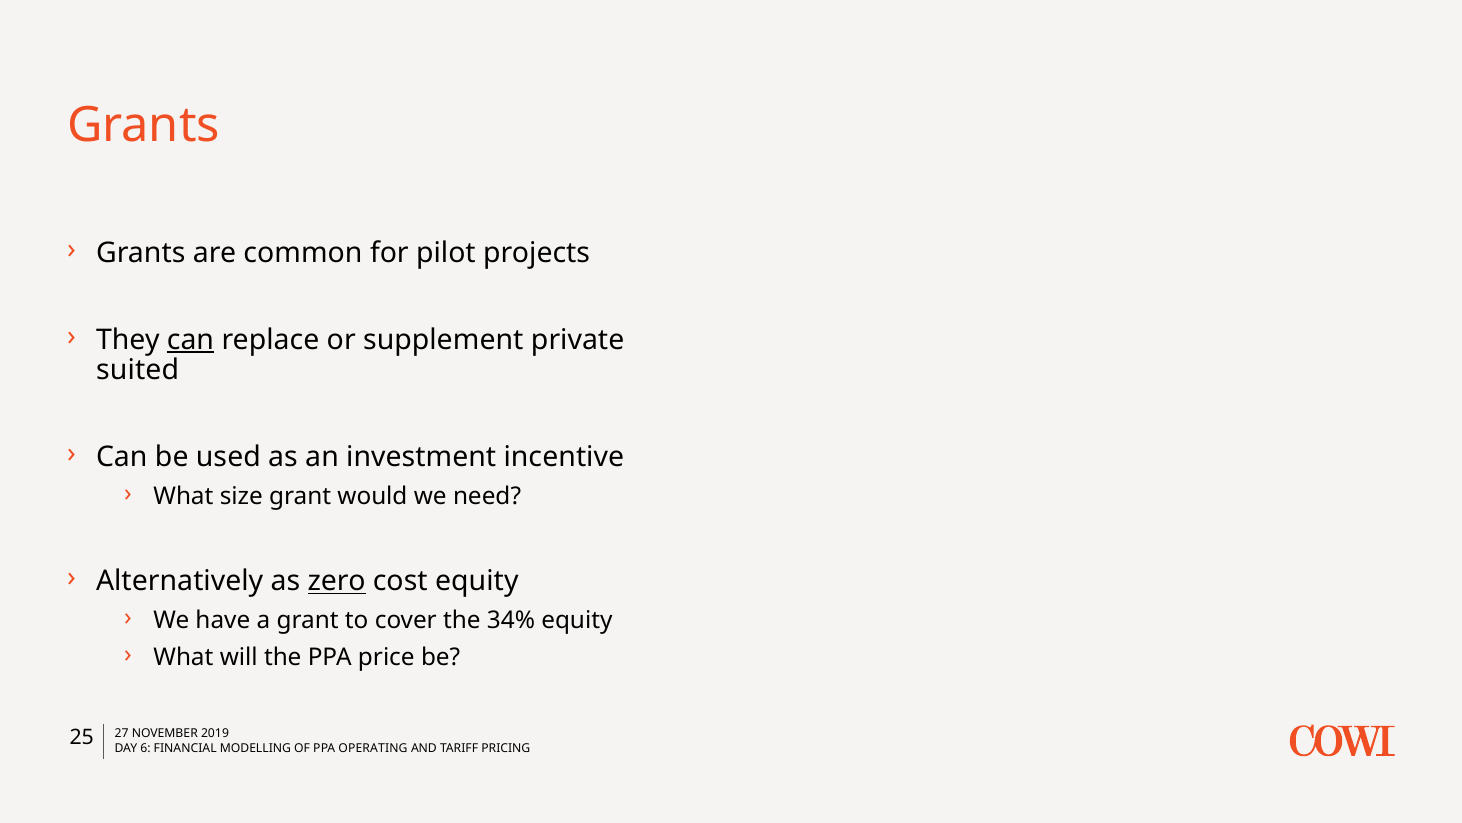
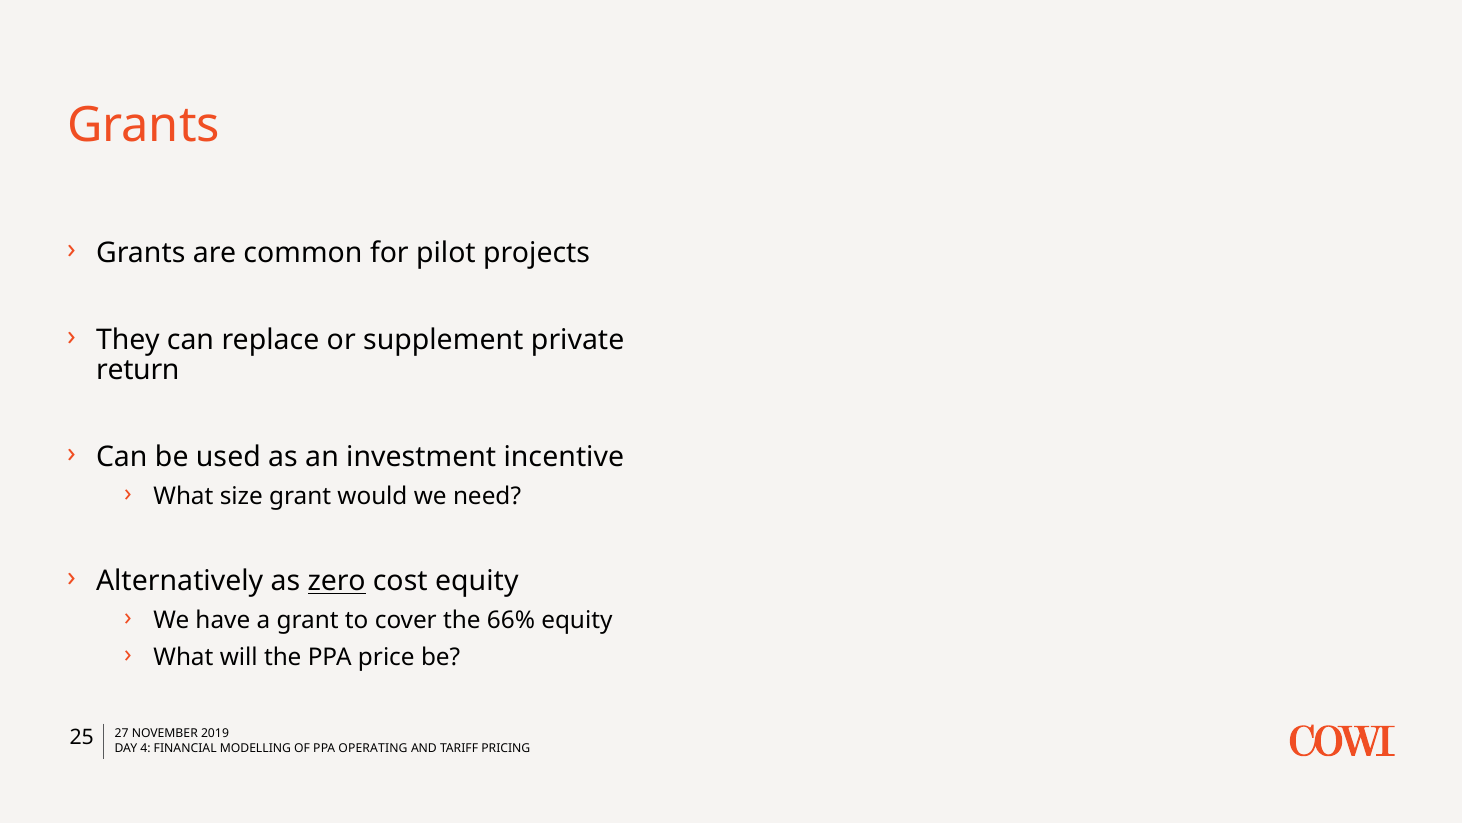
can underline: present -> none (190, 339)
suited: suited -> return (138, 370)
34%: 34% -> 66% (511, 620)
6: 6 -> 4 (145, 748)
